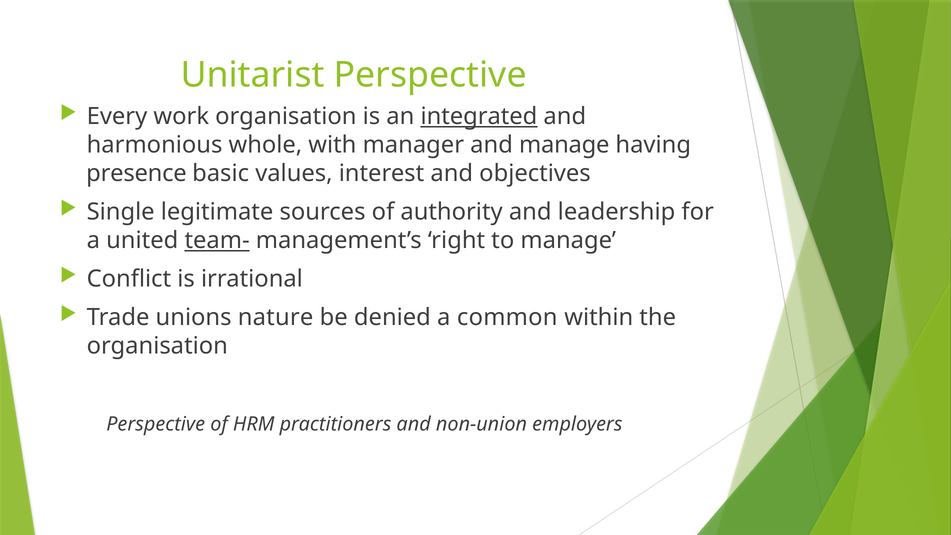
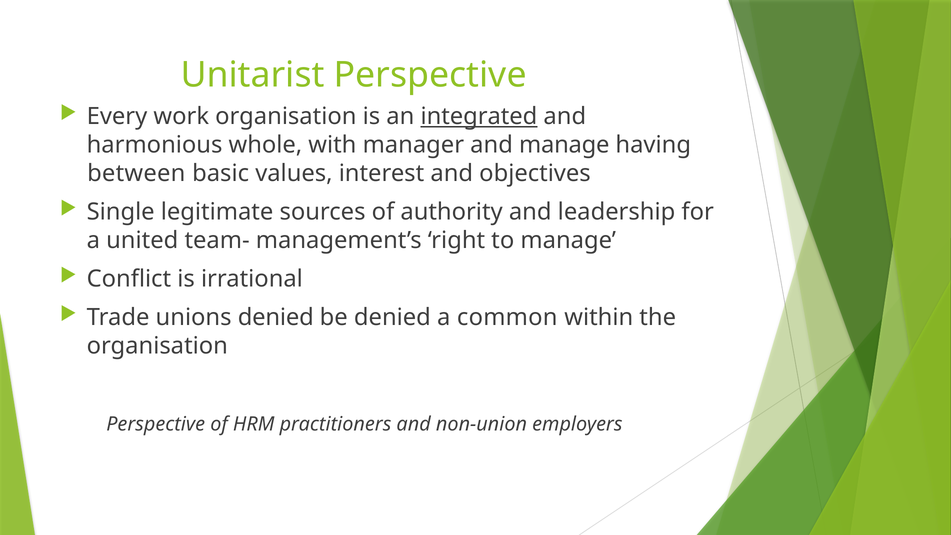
presence: presence -> between (136, 174)
team- underline: present -> none (217, 241)
unions nature: nature -> denied (276, 317)
